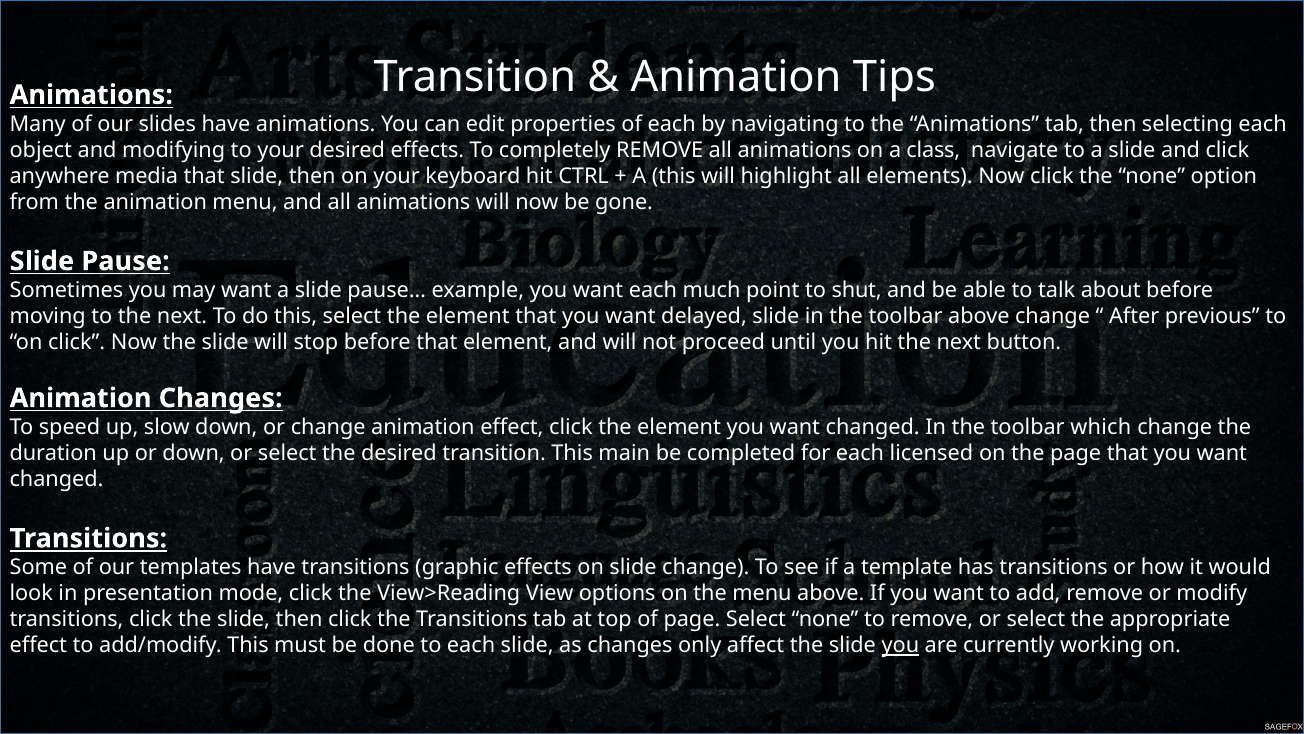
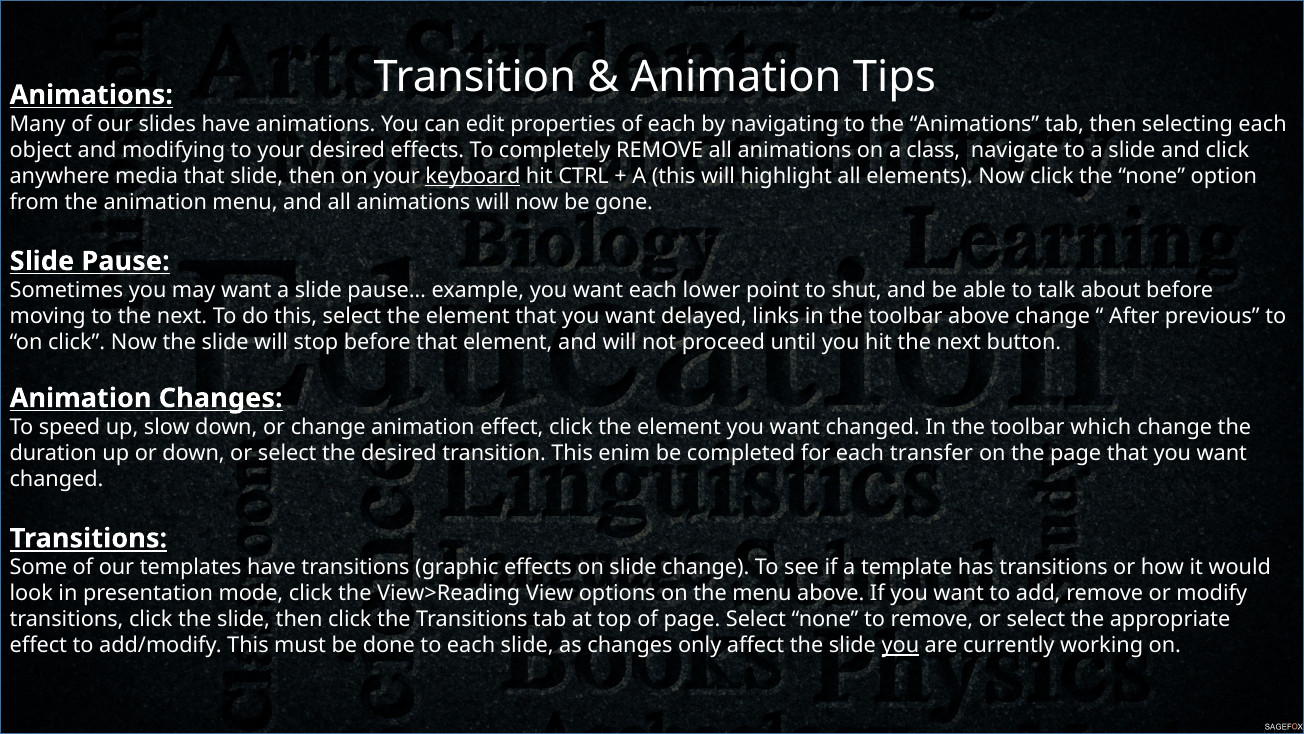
keyboard underline: none -> present (473, 176)
much: much -> lower (712, 290)
delayed slide: slide -> links (776, 316)
main: main -> enim (624, 453)
licensed: licensed -> transfer (931, 453)
